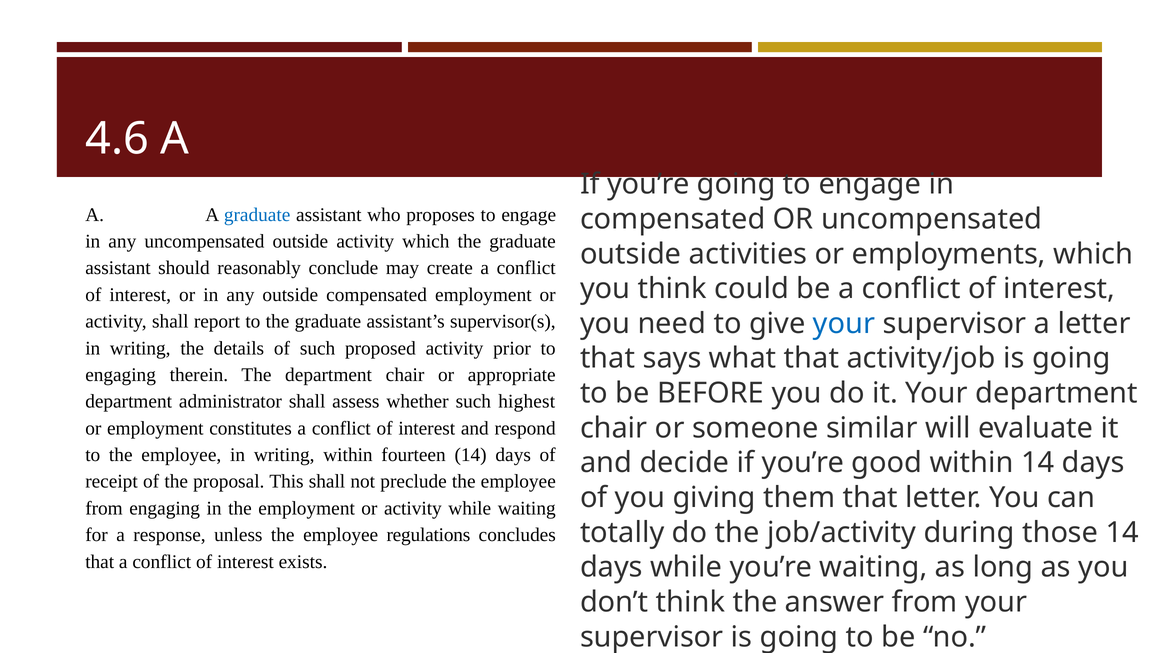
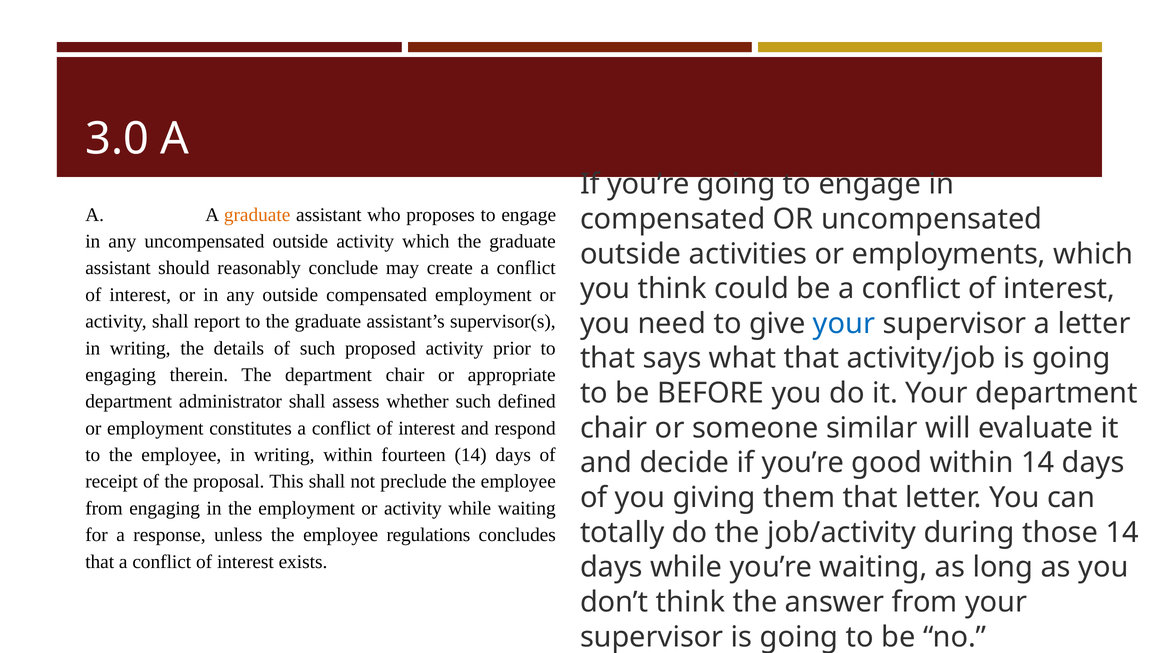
4.6: 4.6 -> 3.0 (117, 139)
graduate colour: blue -> orange (257, 215)
highest: highest -> defined (527, 401)
